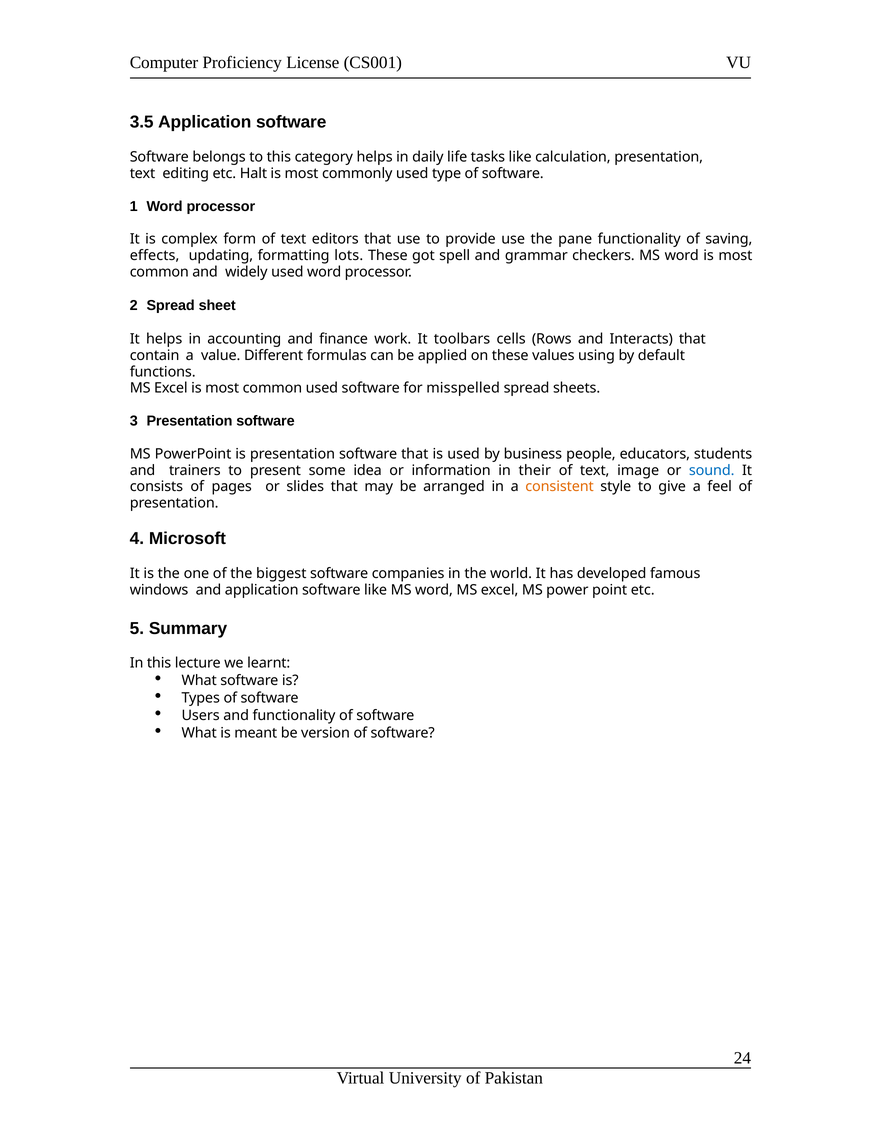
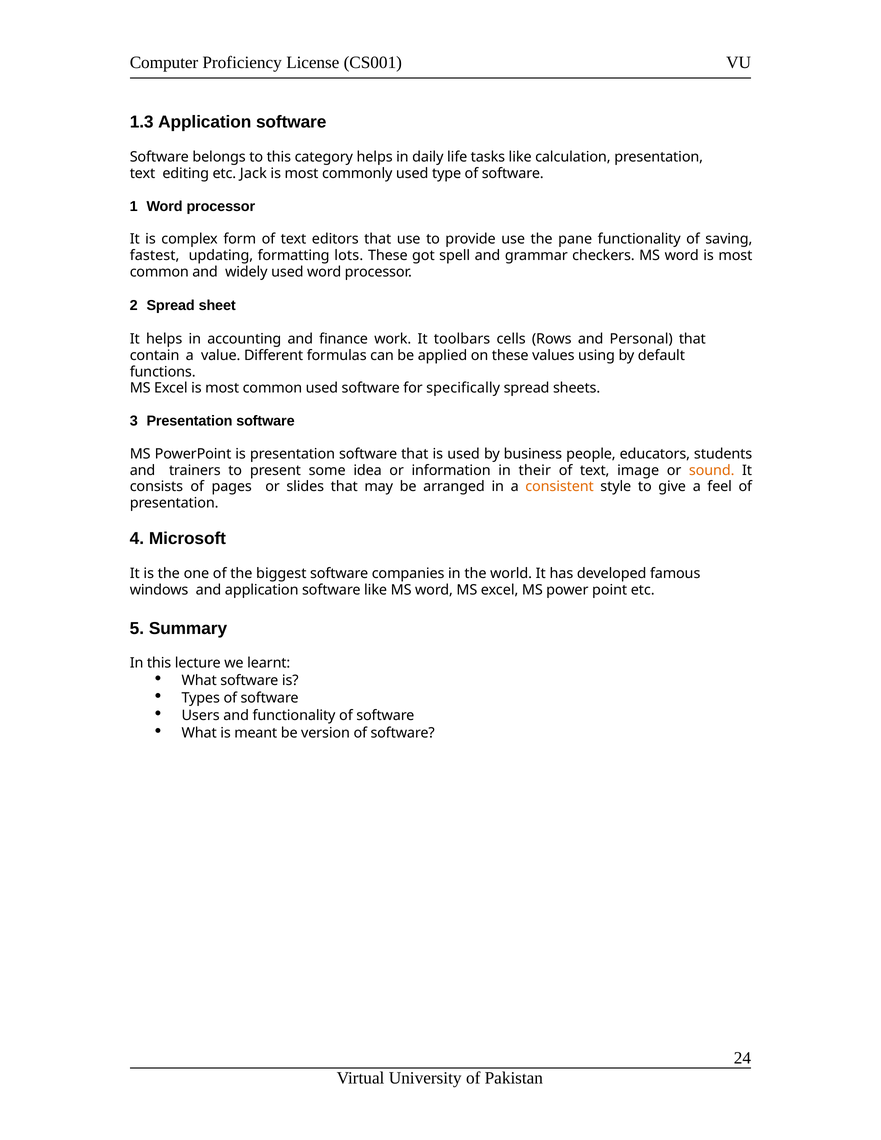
3.5: 3.5 -> 1.3 (142, 122)
Halt: Halt -> Jack (253, 174)
effects: effects -> fastest (155, 255)
Interacts: Interacts -> Personal (641, 339)
misspelled: misspelled -> specifically (463, 388)
sound colour: blue -> orange (712, 470)
